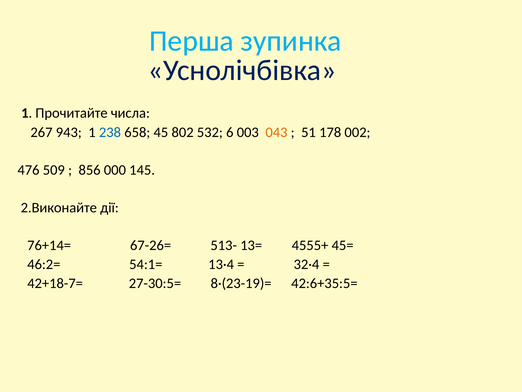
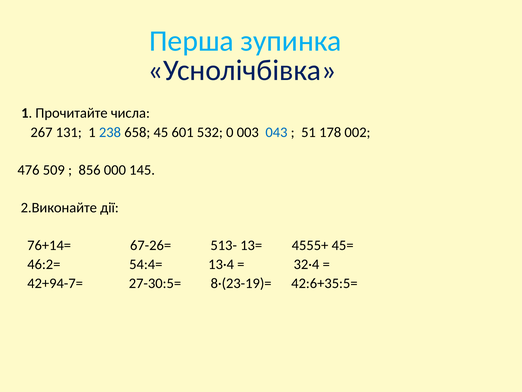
943: 943 -> 131 (69, 132)
802: 802 -> 601 (183, 132)
6: 6 -> 0 (230, 132)
043 colour: orange -> blue (276, 132)
54:1=: 54:1= -> 54:4= (146, 264)
42+18-7=: 42+18-7= -> 42+94-7= (55, 283)
